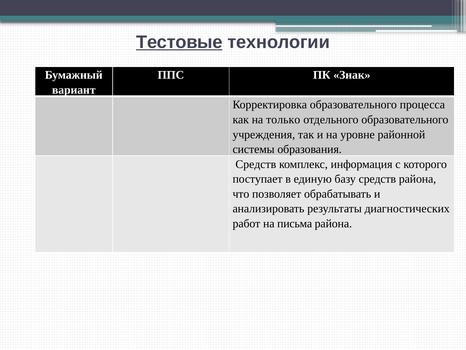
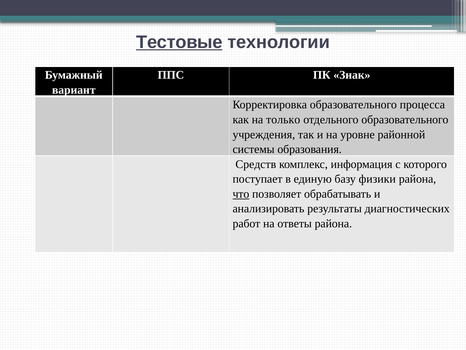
базу средств: средств -> физики (377, 179)
что underline: none -> present (241, 194)
письма: письма -> ответы (295, 223)
